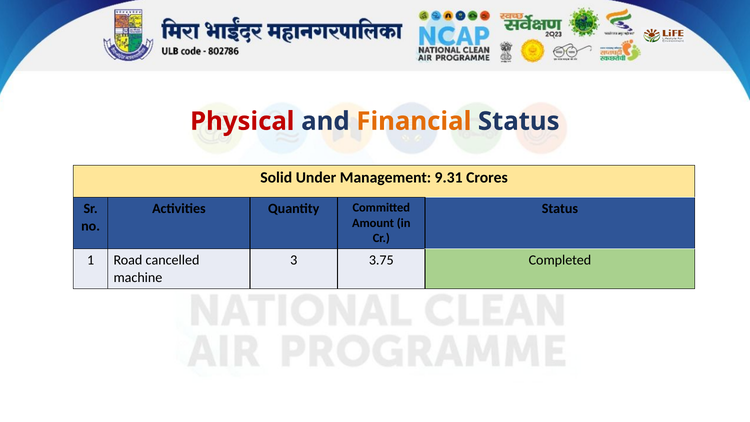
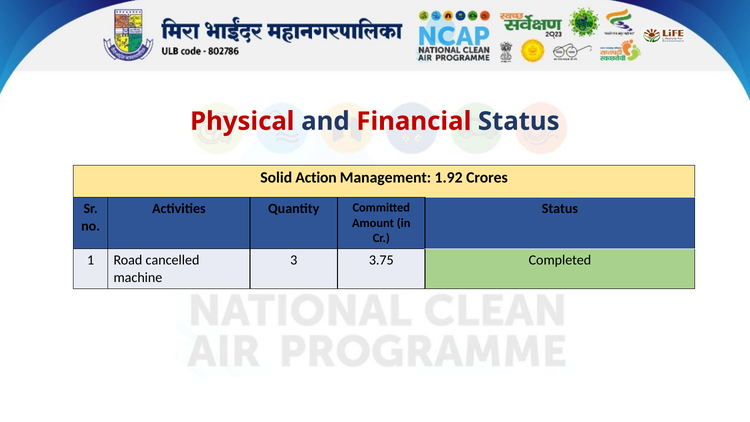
Financial colour: orange -> red (414, 121)
Under: Under -> Action (316, 178)
9.31: 9.31 -> 1.92 (449, 178)
